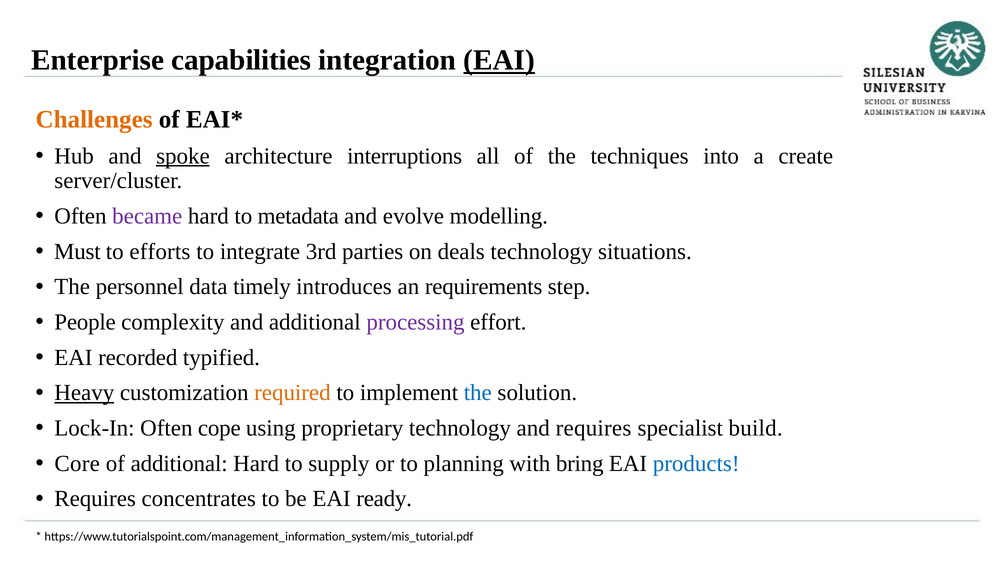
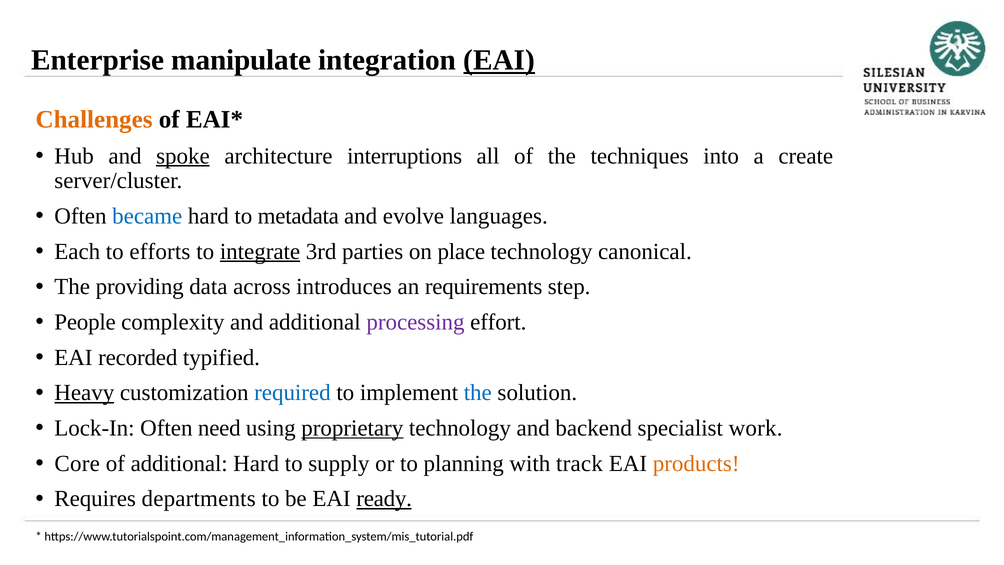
capabilities: capabilities -> manipulate (241, 60)
became colour: purple -> blue (147, 216)
modelling: modelling -> languages (499, 216)
Must: Must -> Each (77, 251)
integrate underline: none -> present (260, 251)
deals: deals -> place (461, 251)
situations: situations -> canonical (645, 251)
personnel: personnel -> providing (140, 287)
timely: timely -> across (262, 287)
required colour: orange -> blue (292, 393)
cope: cope -> need (219, 428)
proprietary underline: none -> present (352, 428)
and requires: requires -> backend (594, 428)
build: build -> work (756, 428)
bring: bring -> track (579, 463)
products colour: blue -> orange (696, 463)
concentrates: concentrates -> departments (199, 499)
ready underline: none -> present (384, 499)
